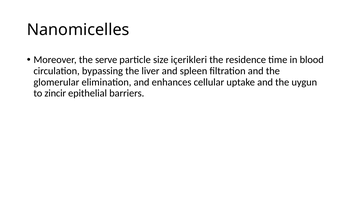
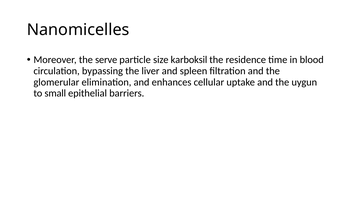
içerikleri: içerikleri -> karboksil (189, 60)
zincir: zincir -> small (55, 93)
